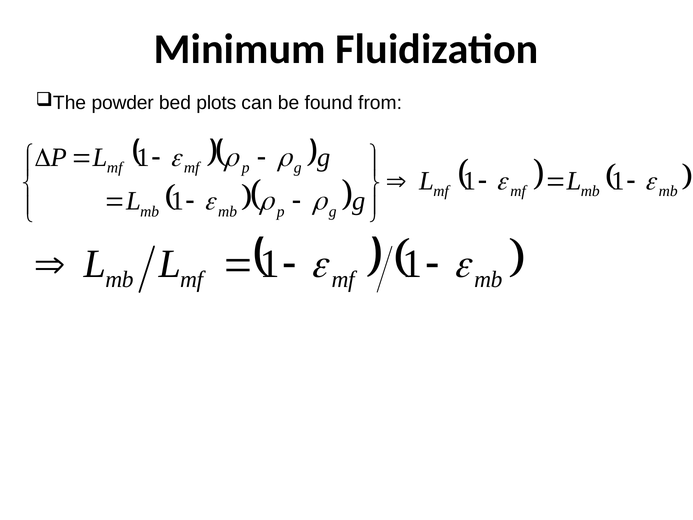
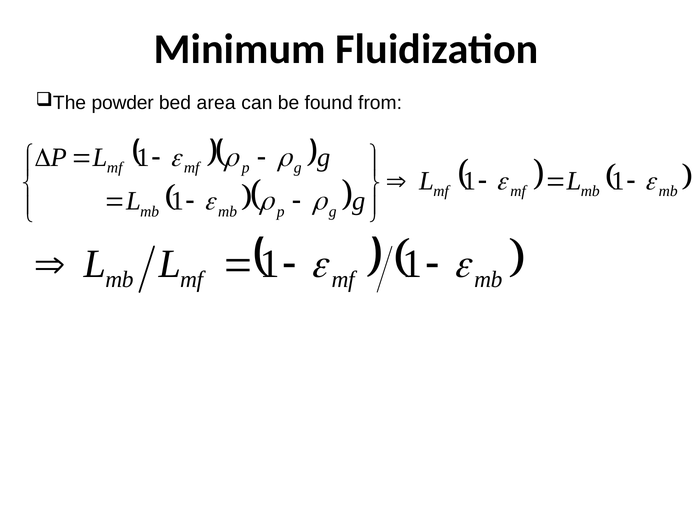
plots: plots -> area (216, 103)
